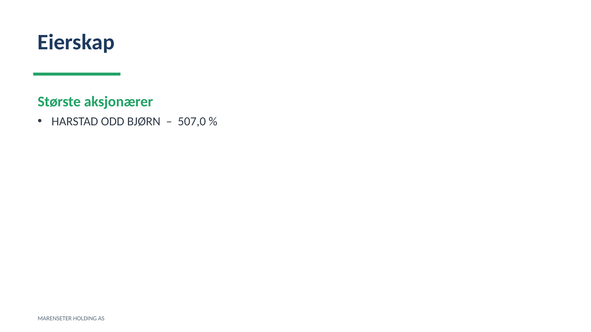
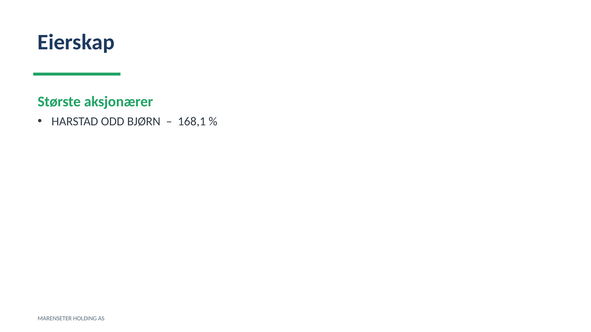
507,0: 507,0 -> 168,1 (192, 122)
